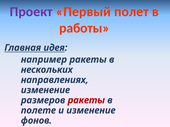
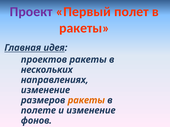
работы: работы -> ракеты (84, 28)
например: например -> проектов (44, 60)
ракеты colour: red -> orange (86, 101)
